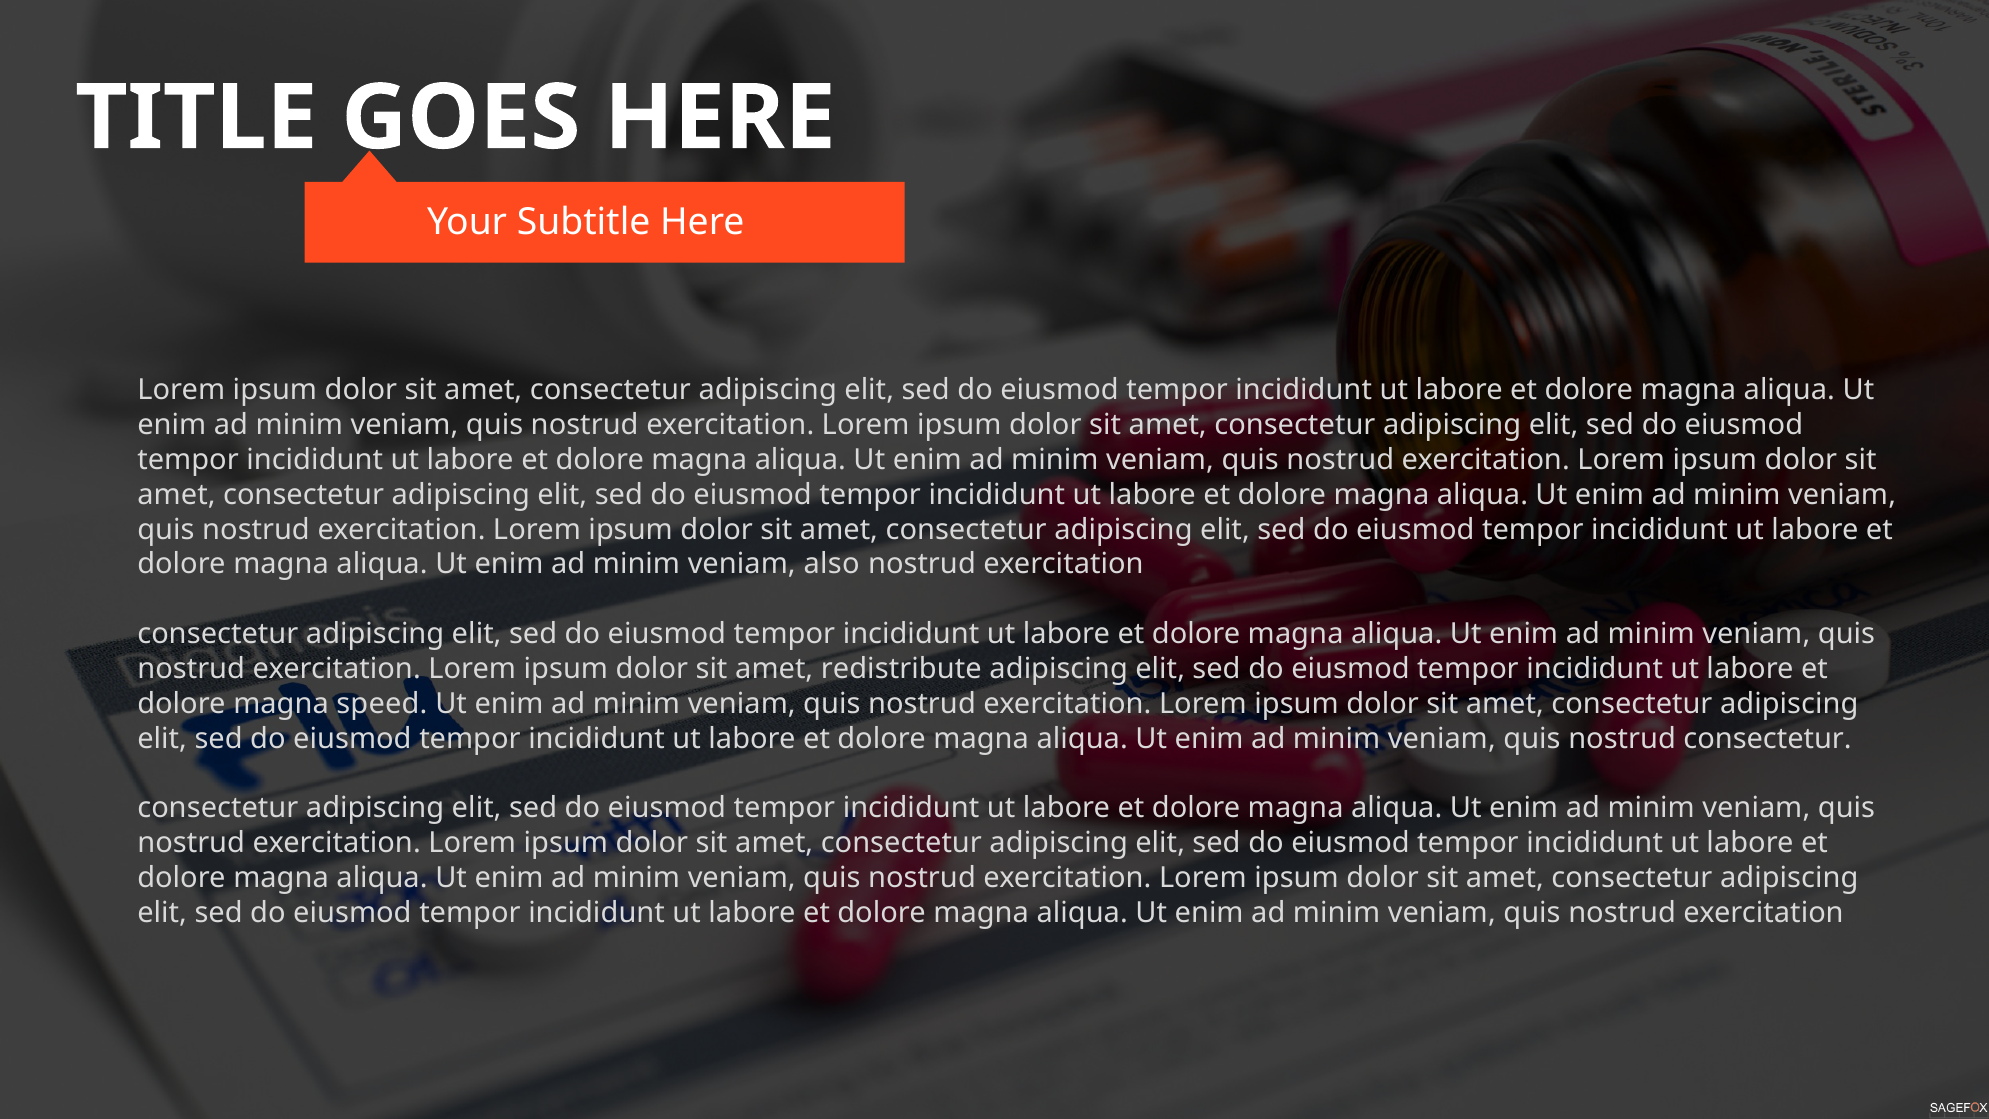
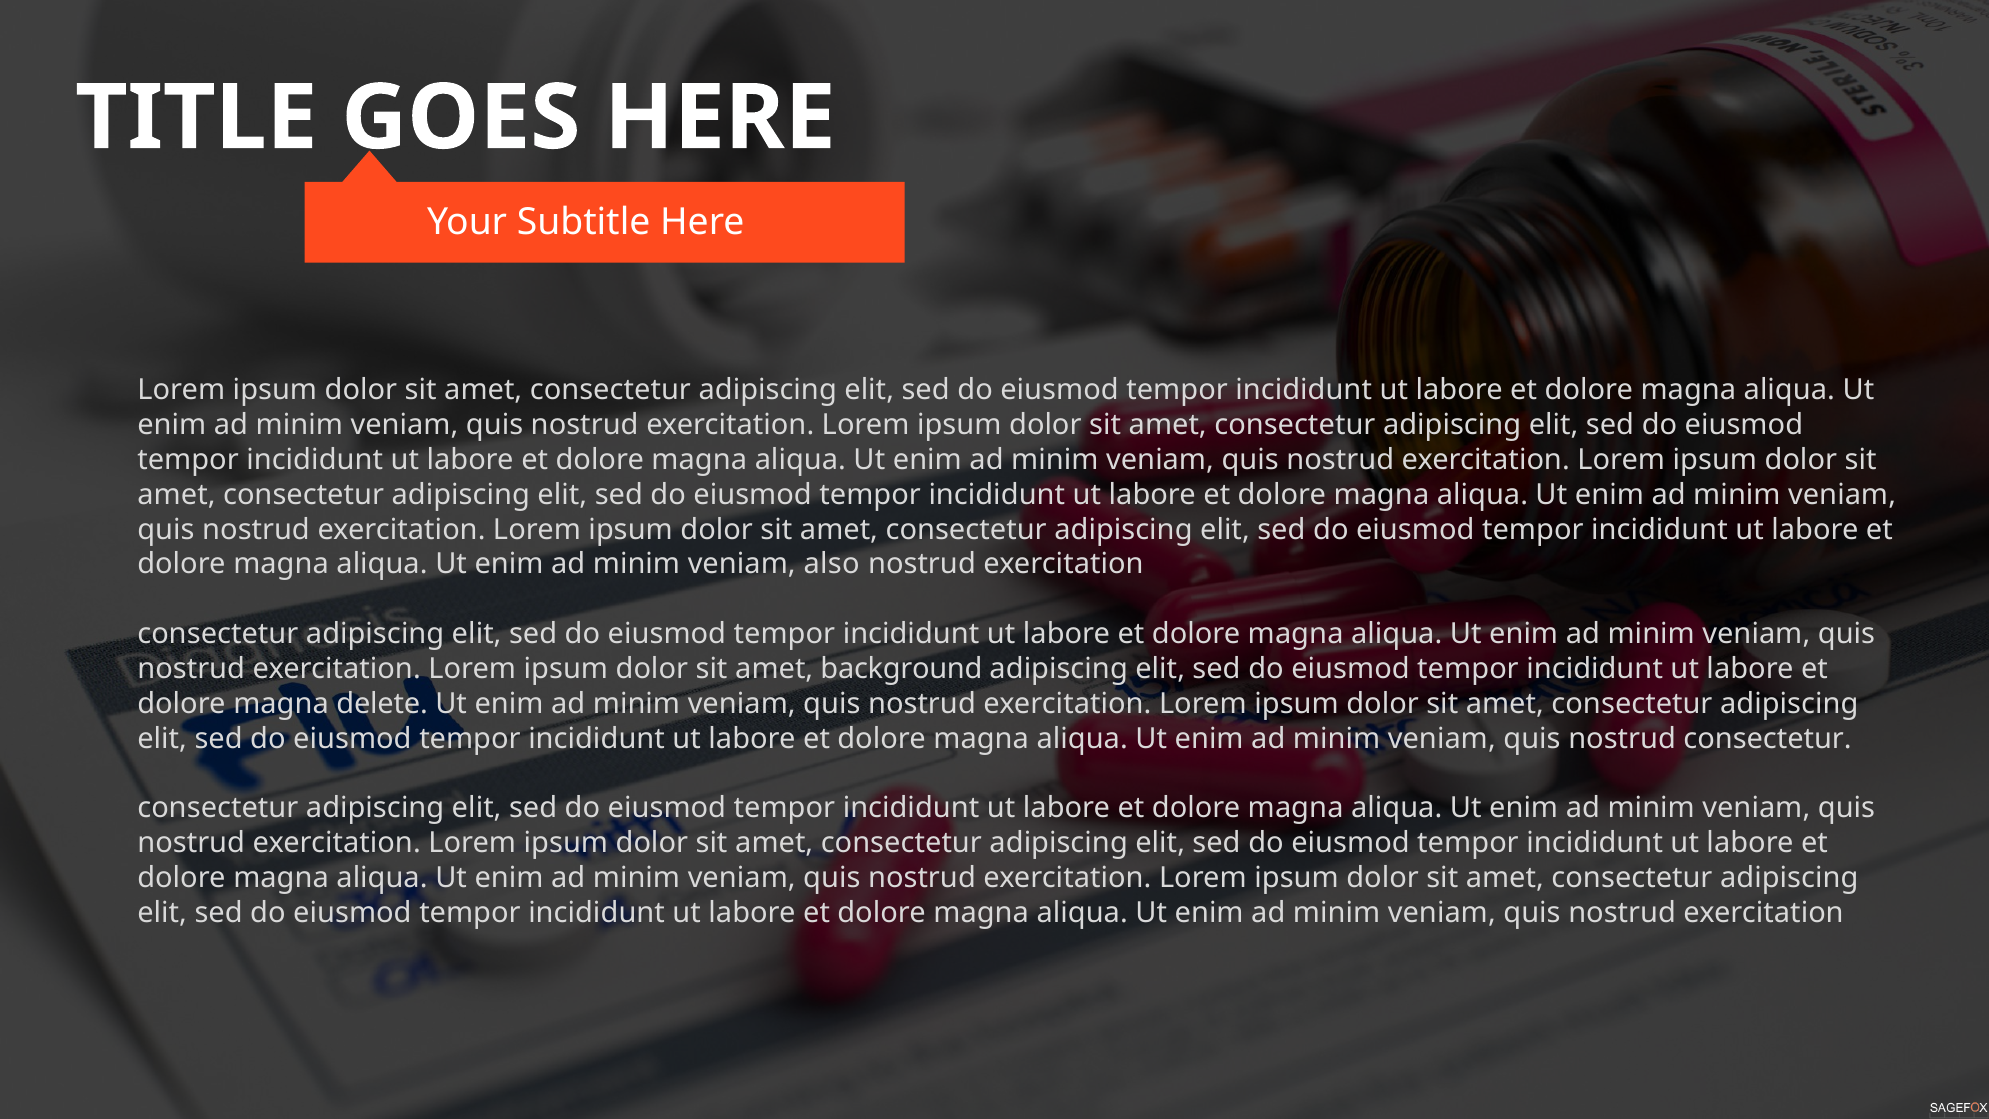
redistribute: redistribute -> background (901, 669)
speed: speed -> delete (382, 704)
